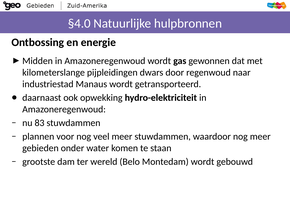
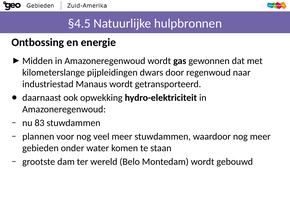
§4.0: §4.0 -> §4.5 (79, 23)
